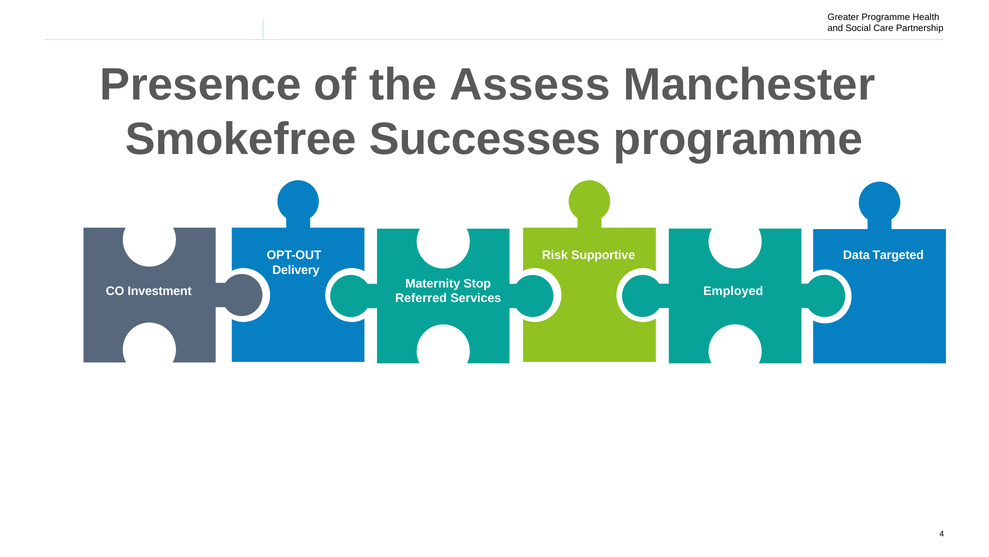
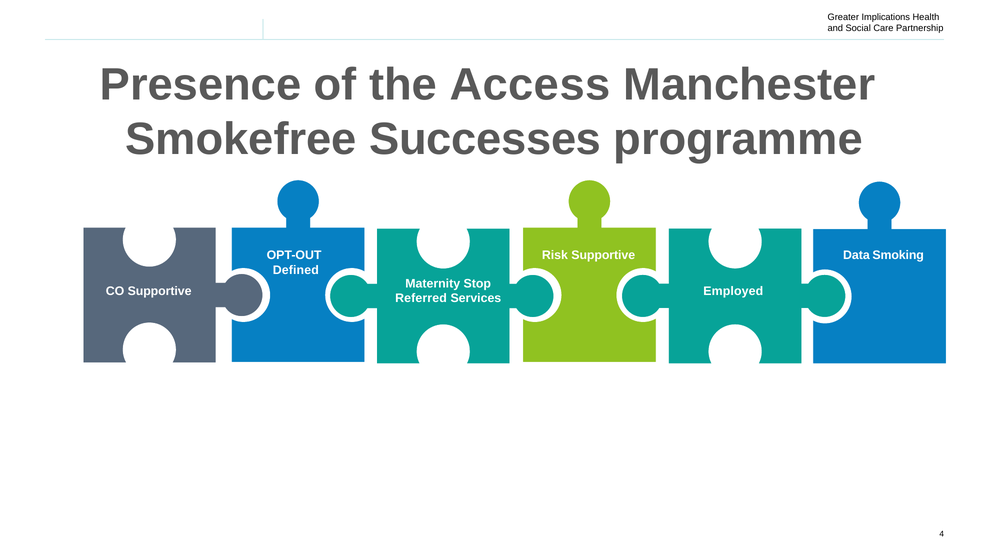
Programme: Programme -> Implications (886, 17)
Assess: Assess -> Access (530, 85)
Targeted: Targeted -> Smoking (898, 255)
Delivery: Delivery -> Defined (296, 270)
CO Investment: Investment -> Supportive (160, 291)
